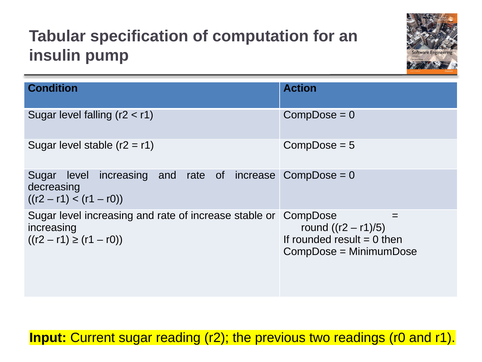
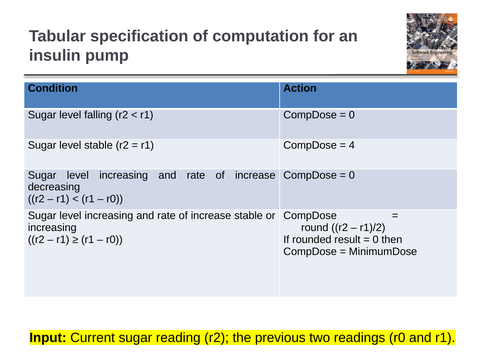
5: 5 -> 4 (352, 145)
r1)/5: r1)/5 -> r1)/2 (373, 227)
